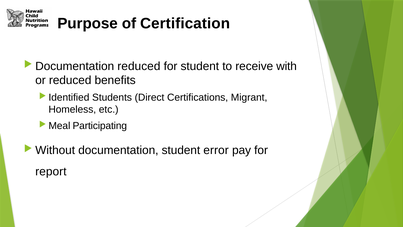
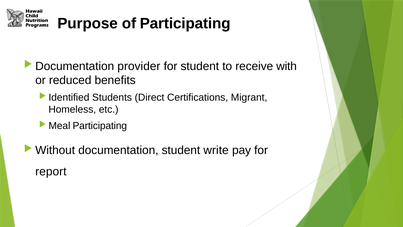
of Certification: Certification -> Participating (185, 23)
Documentation reduced: reduced -> provider (139, 66)
error: error -> write (216, 150)
